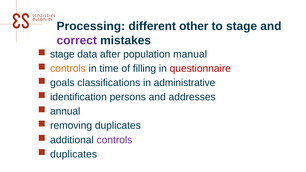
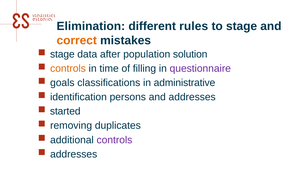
Processing: Processing -> Elimination (91, 26)
other: other -> rules (194, 26)
correct colour: purple -> orange (77, 41)
manual: manual -> solution (190, 54)
questionnaire colour: red -> purple (200, 69)
annual: annual -> started (65, 111)
duplicates: duplicates -> addresses (74, 154)
